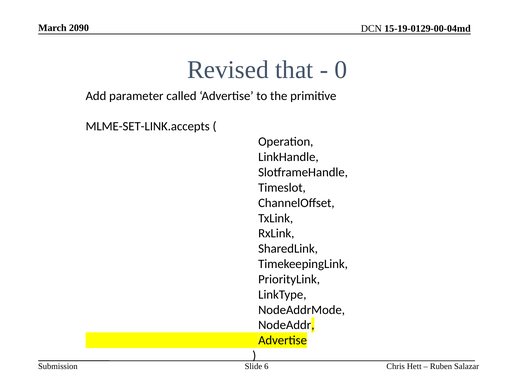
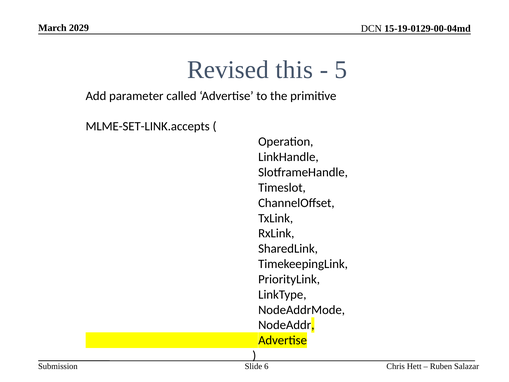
2090: 2090 -> 2029 (79, 28)
that: that -> this (294, 70)
0: 0 -> 5 (341, 70)
